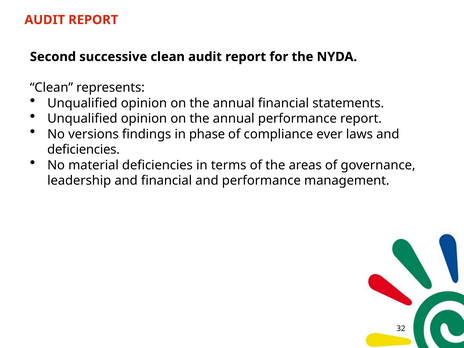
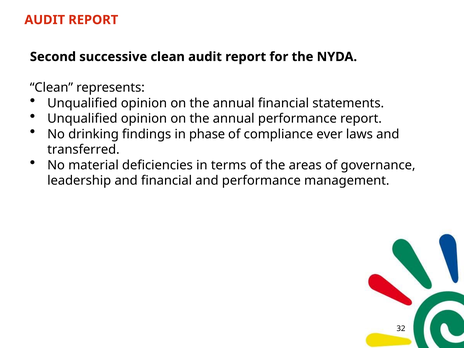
versions: versions -> drinking (94, 134)
deficiencies: deficiencies -> transferred (83, 150)
